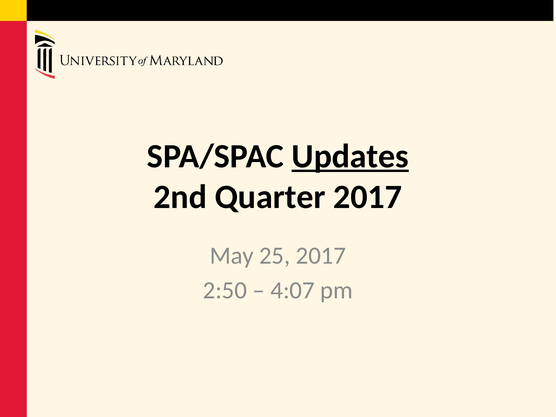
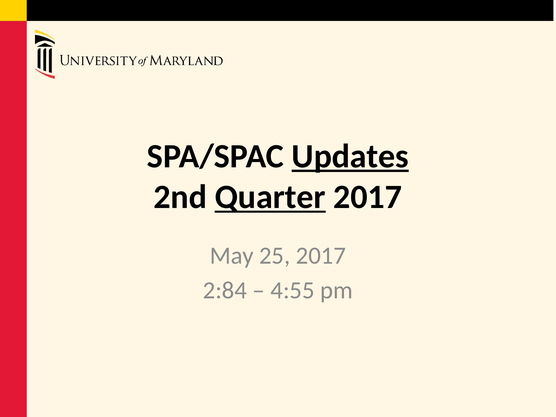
Quarter underline: none -> present (270, 197)
2:50: 2:50 -> 2:84 (225, 290)
4:07: 4:07 -> 4:55 (293, 290)
